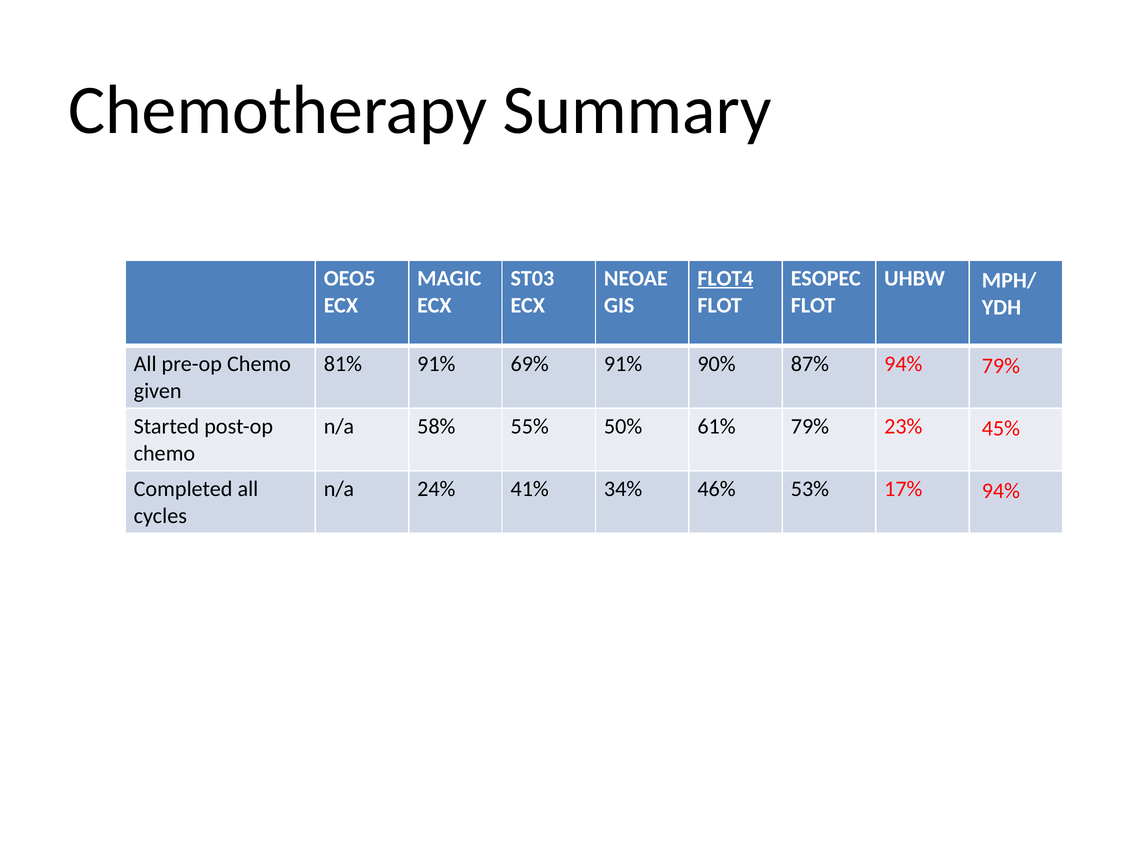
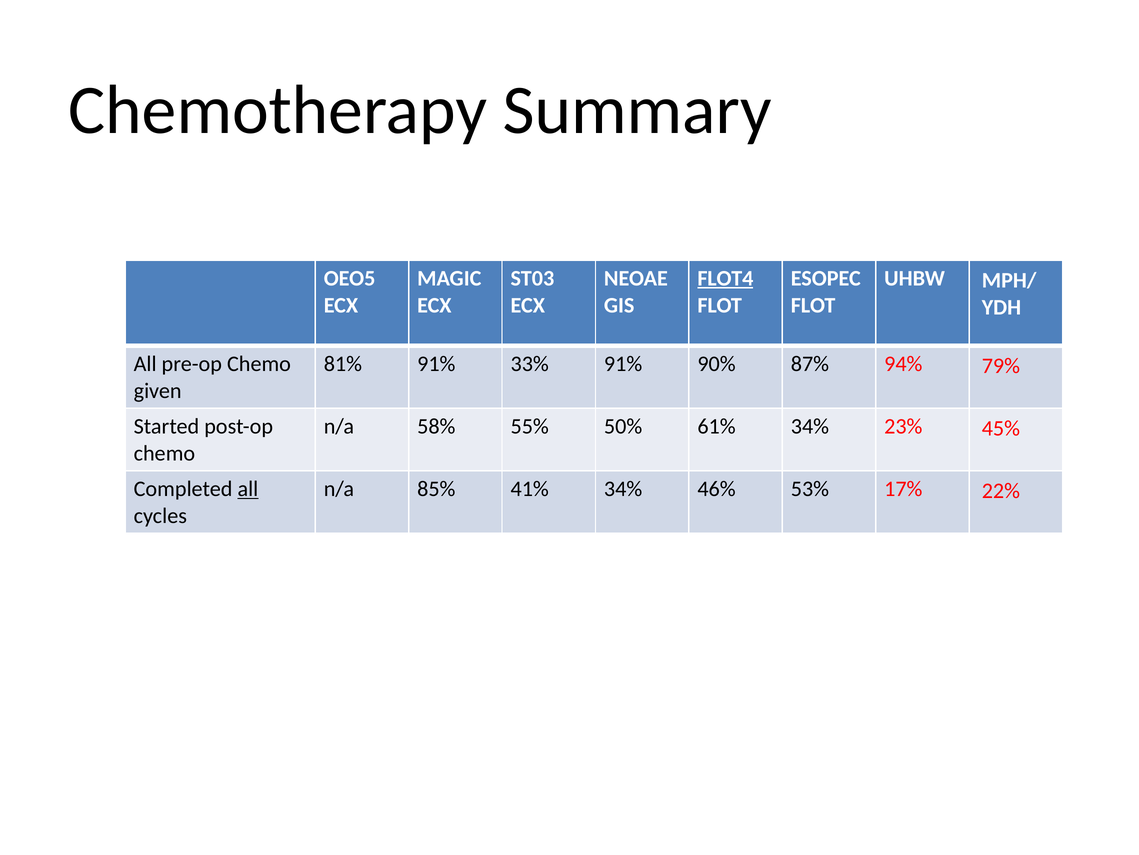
69%: 69% -> 33% (530, 364)
61% 79%: 79% -> 34% (810, 426)
all underline: none -> present (248, 488)
24%: 24% -> 85% (436, 488)
17% 94%: 94% -> 22% (1001, 491)
